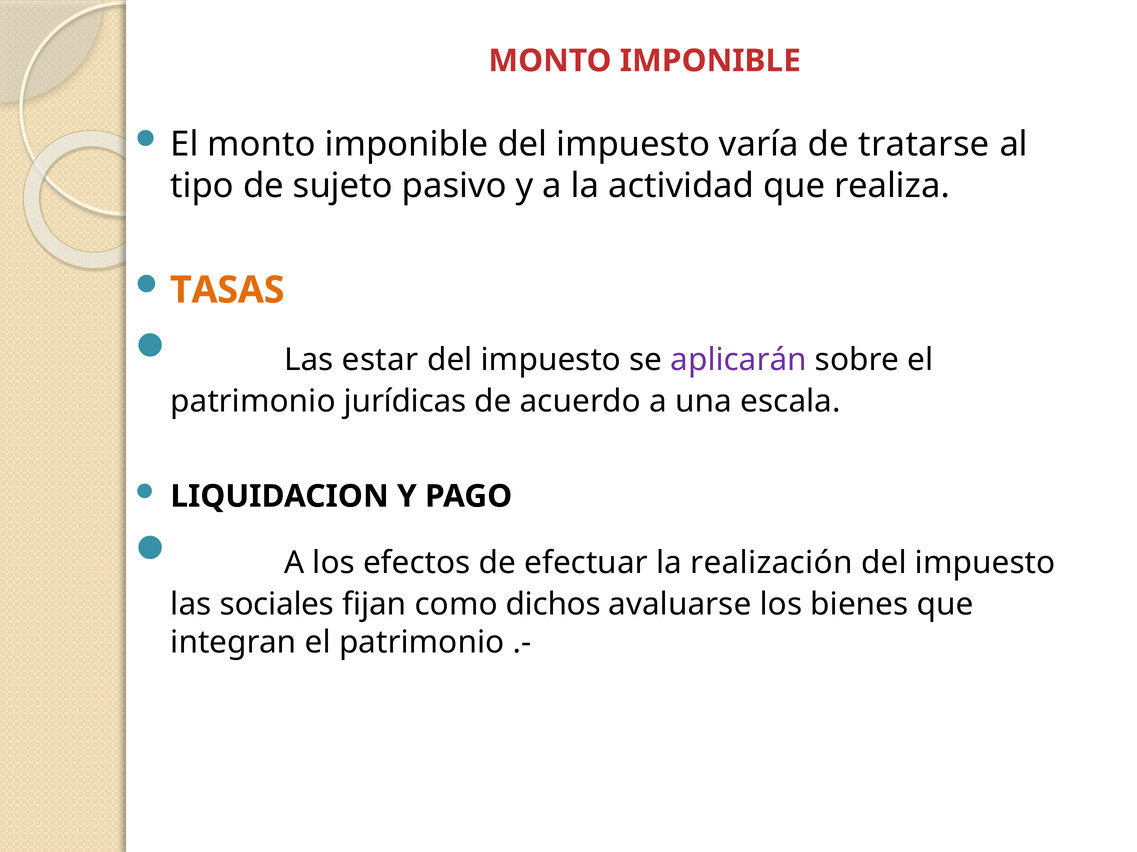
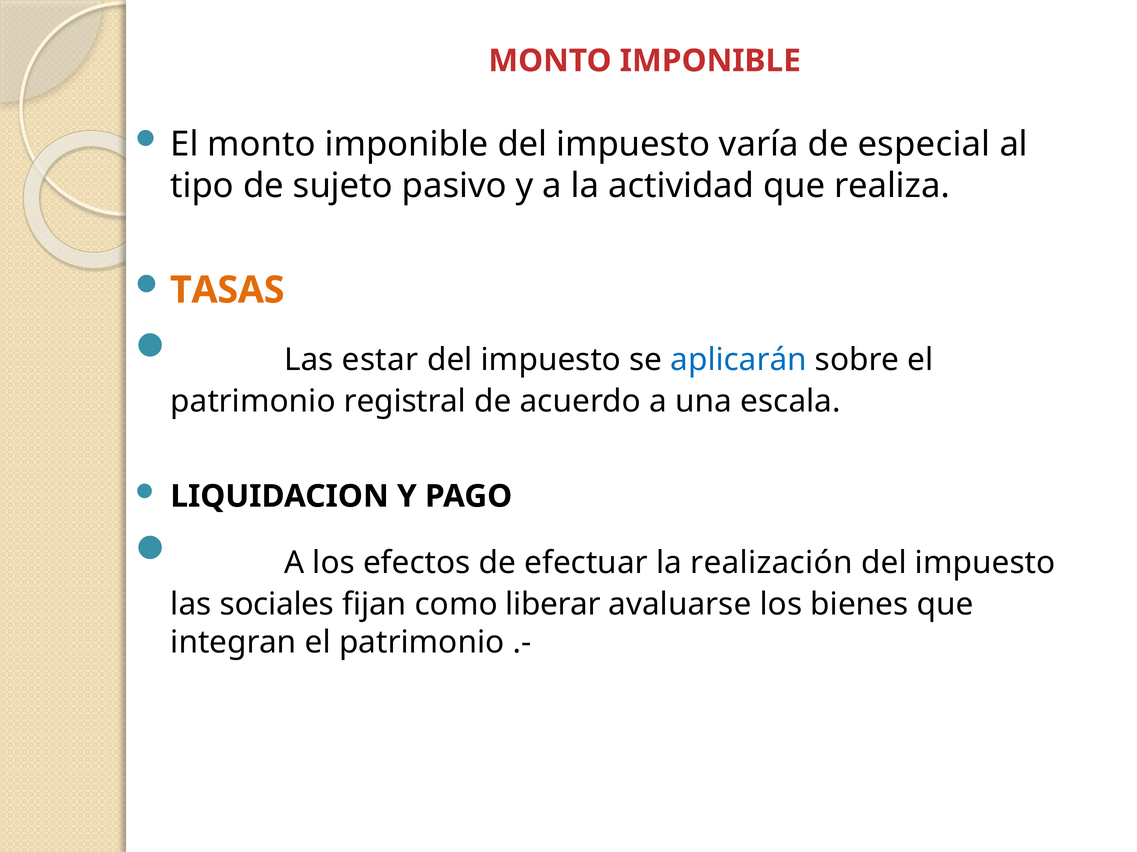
tratarse: tratarse -> especial (924, 144)
aplicarán colour: purple -> blue (739, 360)
jurídicas: jurídicas -> registral (405, 402)
dichos: dichos -> liberar (553, 605)
